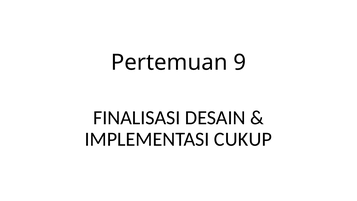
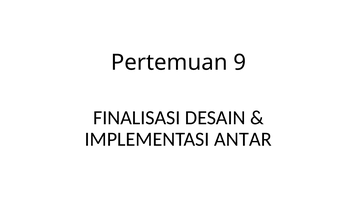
CUKUP: CUKUP -> ANTAR (243, 139)
